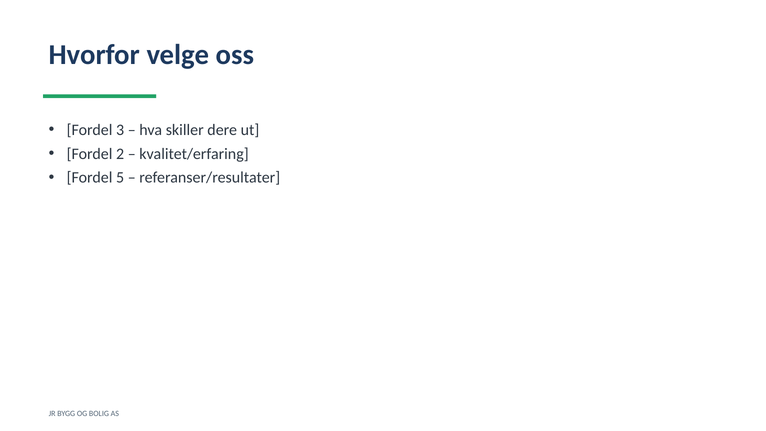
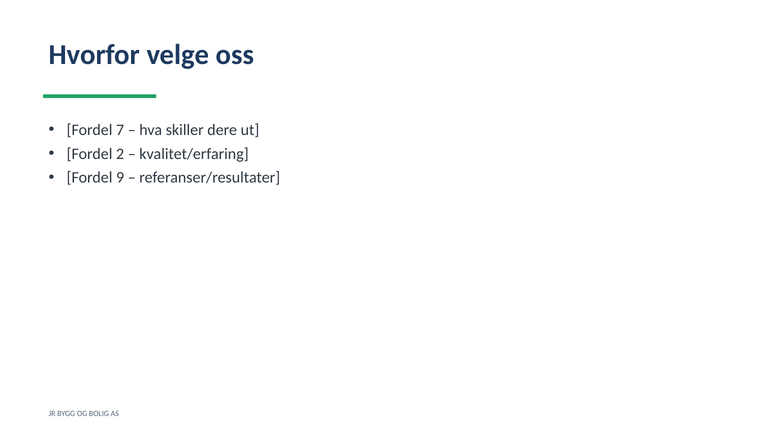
3: 3 -> 7 (120, 130)
5: 5 -> 9 (120, 178)
